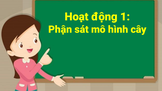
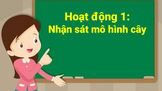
Phận: Phận -> Nhận (60, 30)
